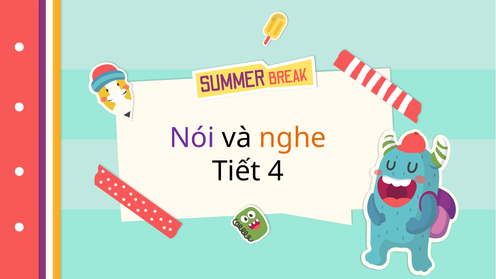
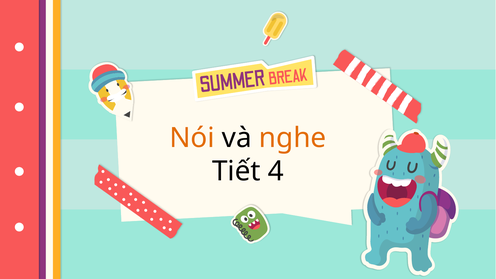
Nói colour: purple -> orange (192, 138)
